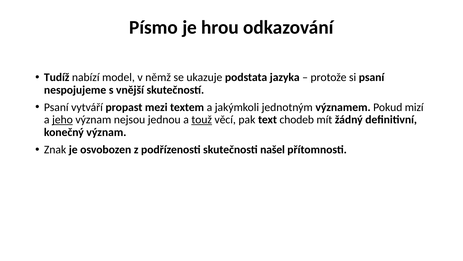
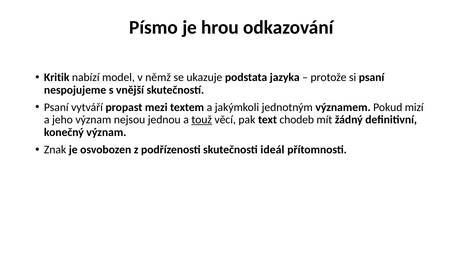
Tudíž: Tudíž -> Kritik (57, 77)
jeho underline: present -> none (62, 120)
našel: našel -> ideál (272, 149)
